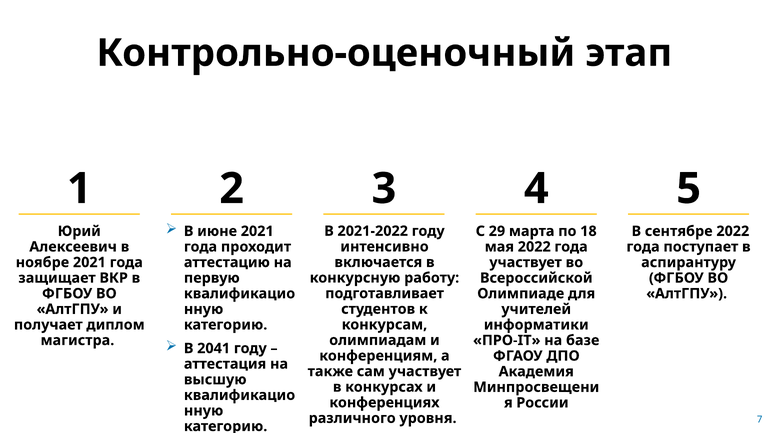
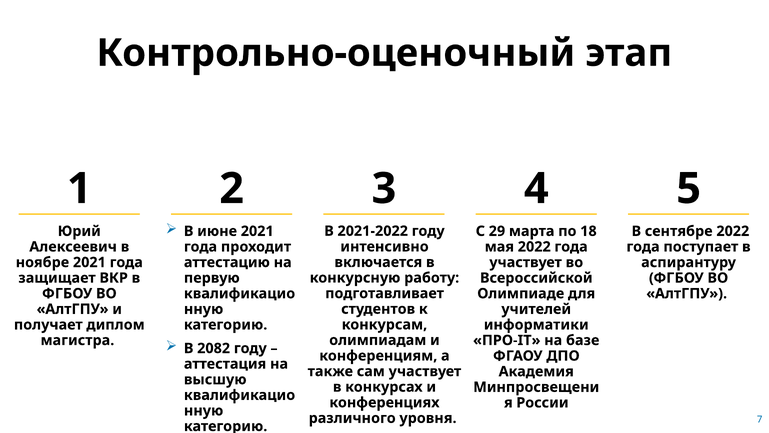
2041: 2041 -> 2082 (214, 348)
